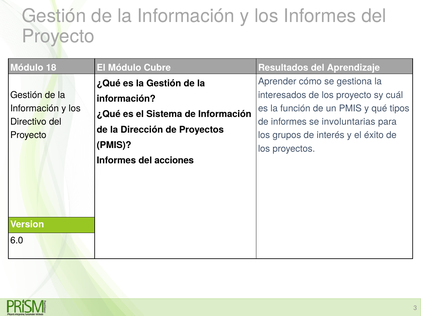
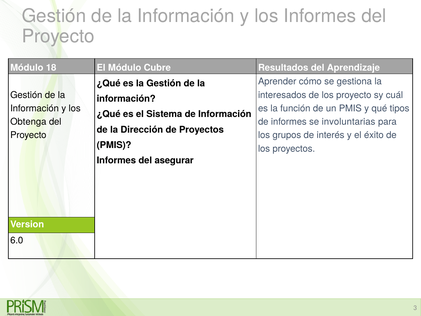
Directivo: Directivo -> Obtenga (28, 122)
acciones: acciones -> asegurar (174, 160)
